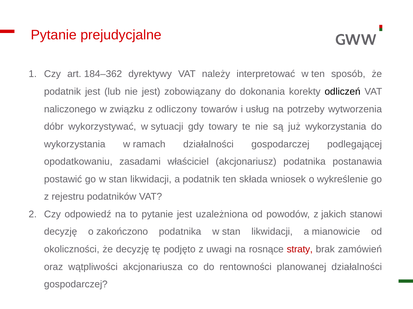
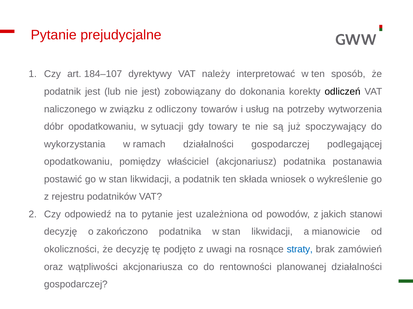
184–362: 184–362 -> 184–107 (103, 74)
dóbr wykorzystywać: wykorzystywać -> opodatkowaniu (102, 127)
już wykorzystania: wykorzystania -> spoczywający (336, 127)
zasadami: zasadami -> pomiędzy (140, 162)
straty colour: red -> blue (300, 250)
